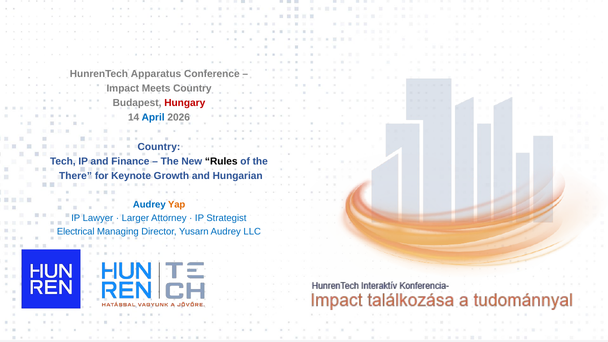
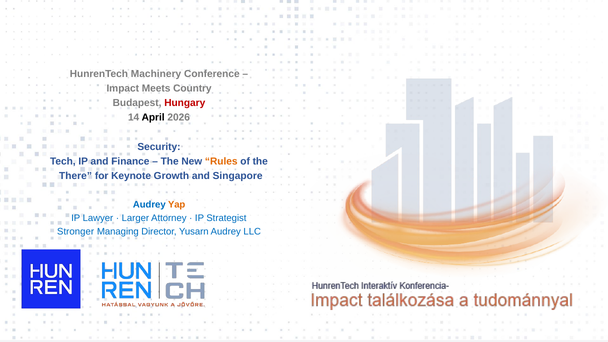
Apparatus: Apparatus -> Machinery (156, 74)
April colour: blue -> black (153, 118)
Country: Country -> Security (159, 147)
Rules colour: black -> orange (221, 161)
Hungarian: Hungarian -> Singapore (238, 176)
Electrical: Electrical -> Stronger (76, 232)
